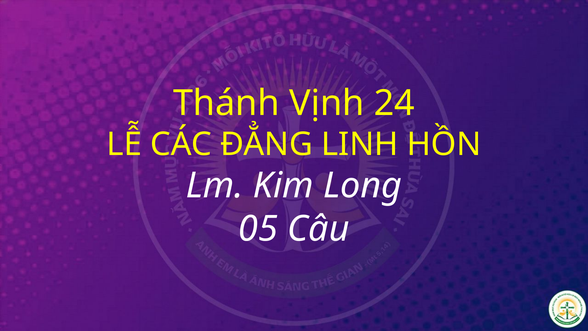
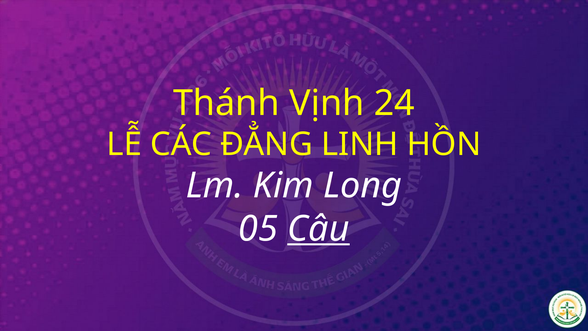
Câu underline: none -> present (318, 229)
